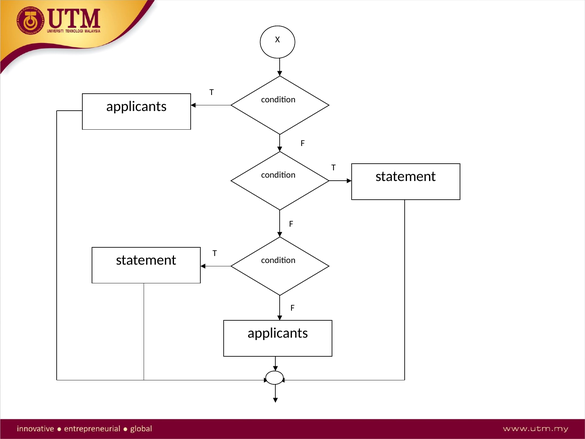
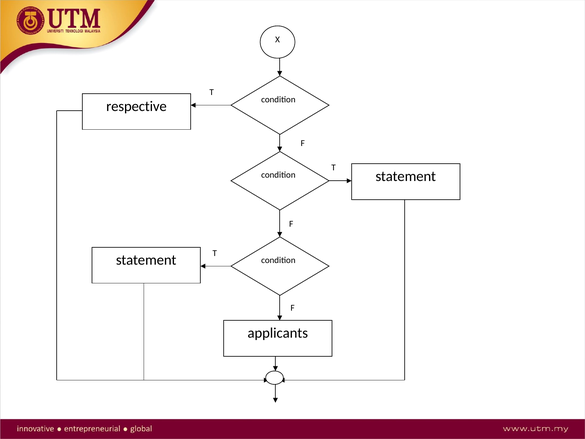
applicants: applicants -> respective (136, 106)
